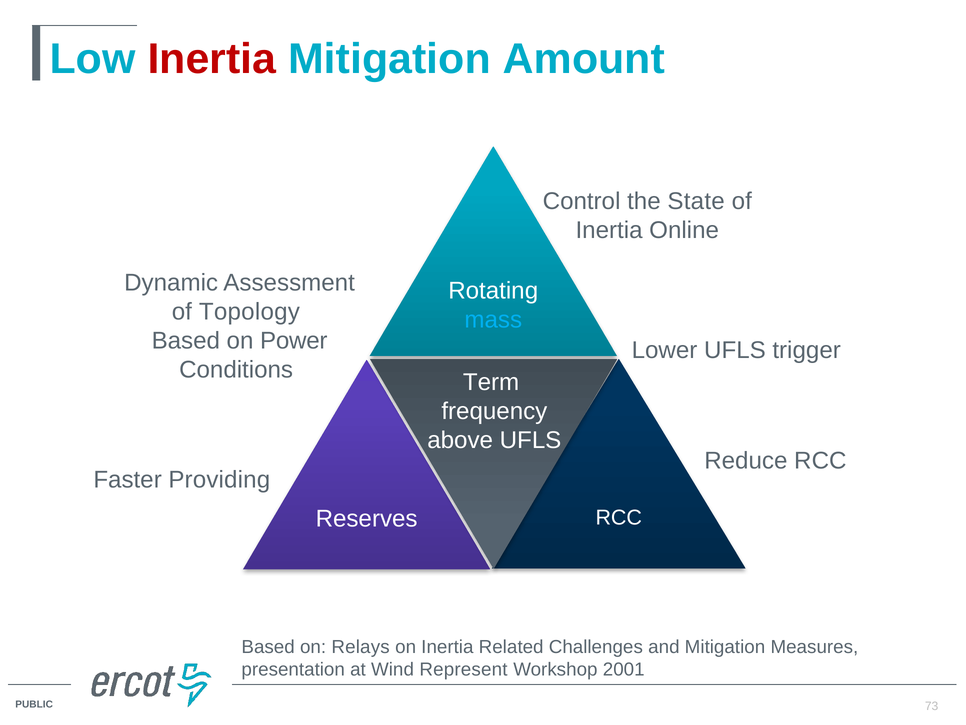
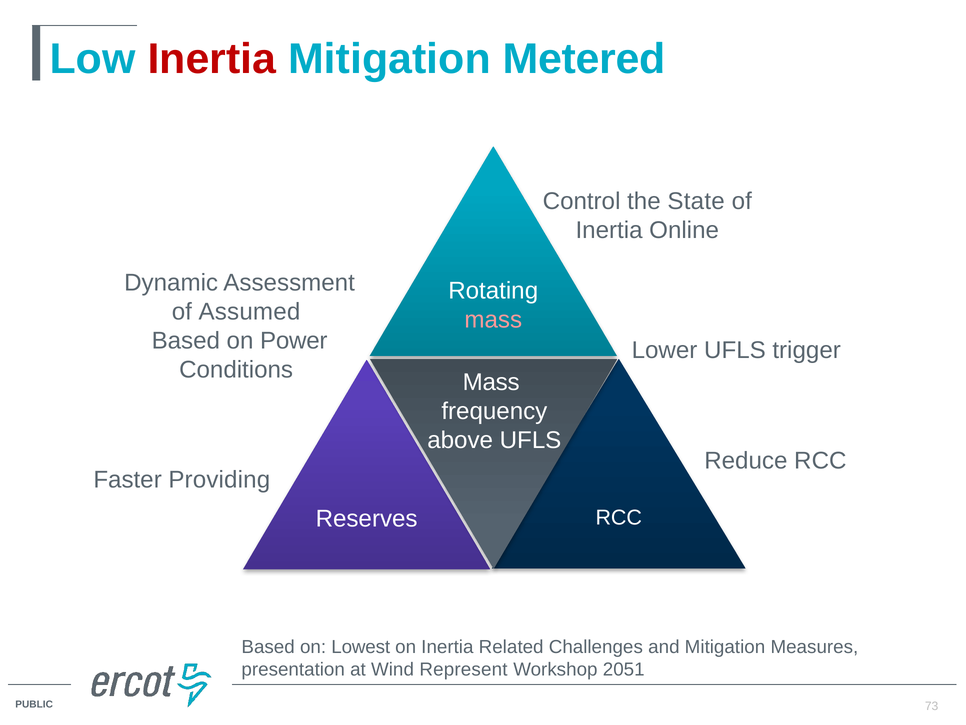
Amount: Amount -> Metered (584, 59)
Topology: Topology -> Assumed (249, 311)
mass colour: light blue -> pink (493, 320)
Term: Term -> Mass (491, 382)
Relays: Relays -> Lowest (361, 647)
2001: 2001 -> 2051 (624, 669)
